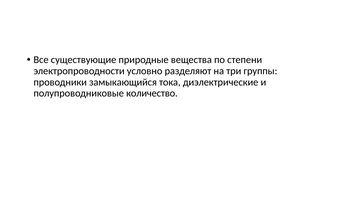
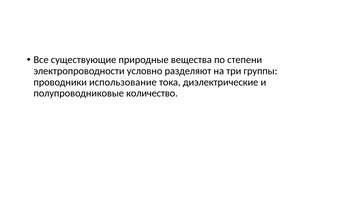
замыкающийся: замыкающийся -> использование (123, 82)
